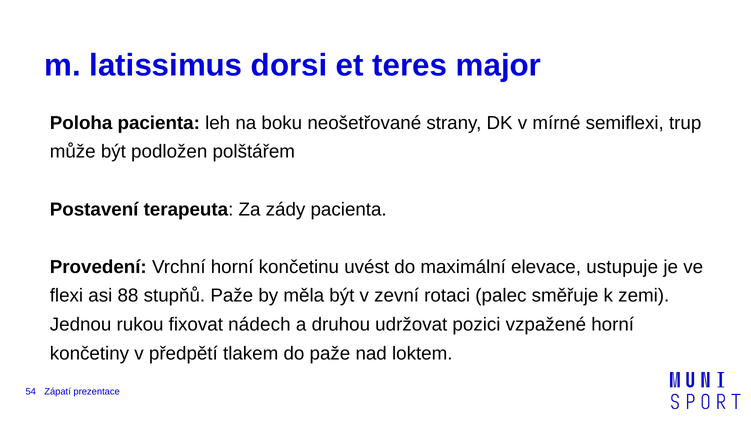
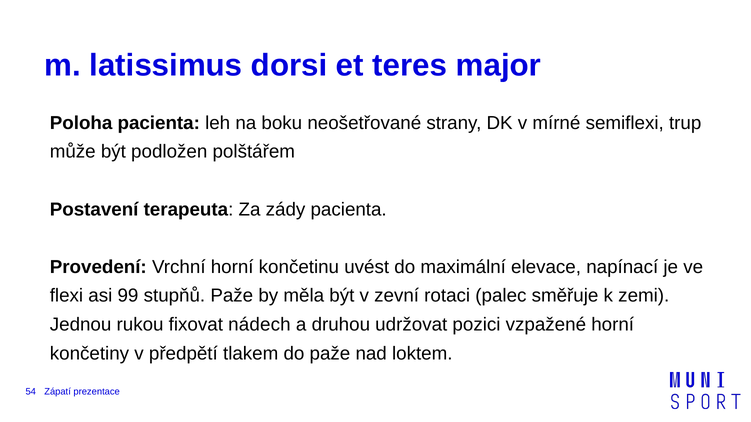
ustupuje: ustupuje -> napínací (622, 267)
88: 88 -> 99 (128, 296)
